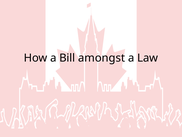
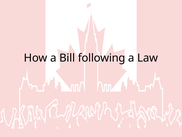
amongst: amongst -> following (102, 58)
